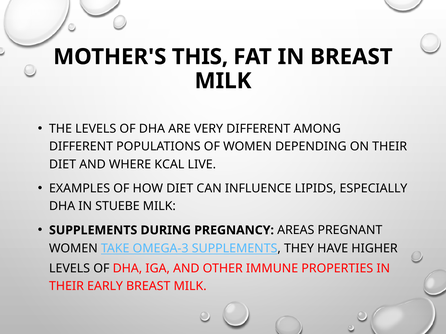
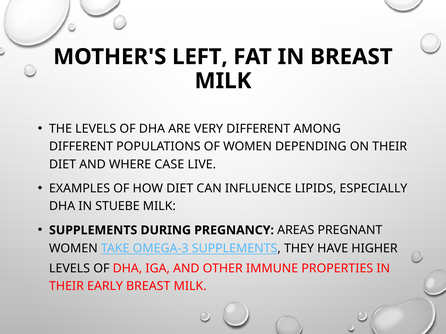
THIS: THIS -> LEFT (200, 57)
KCAL: KCAL -> CASE (169, 165)
